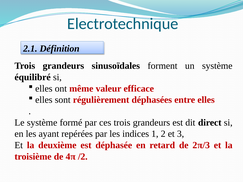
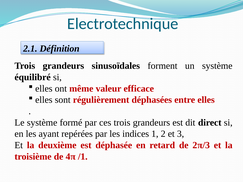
/2: /2 -> /1 (83, 157)
